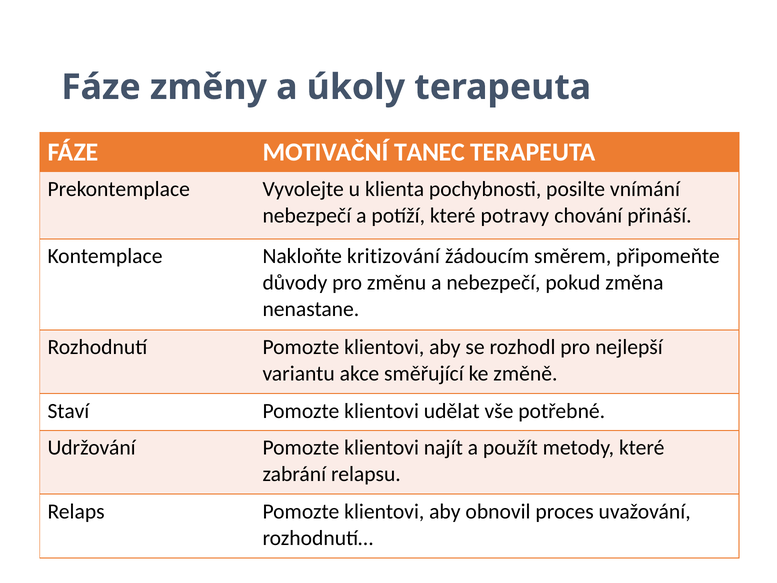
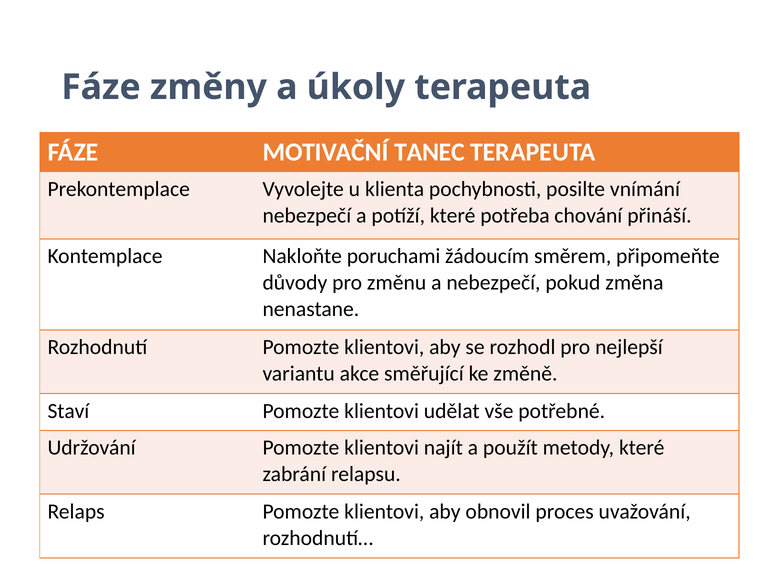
potravy: potravy -> potřeba (515, 215)
kritizování: kritizování -> poruchami (394, 256)
